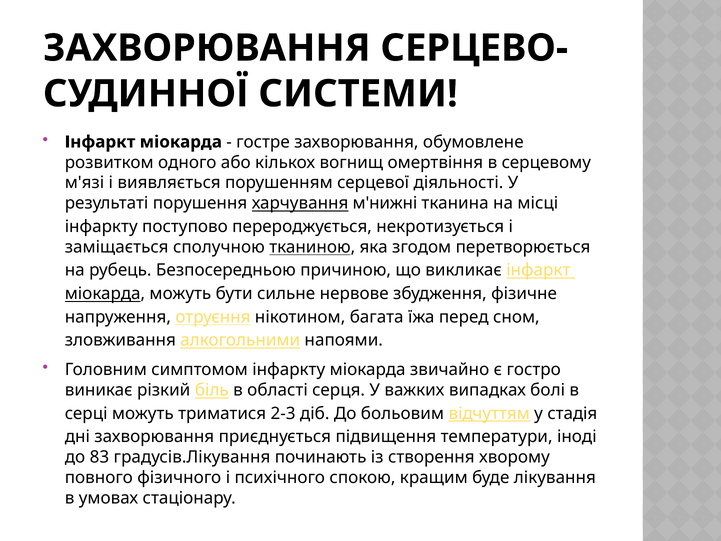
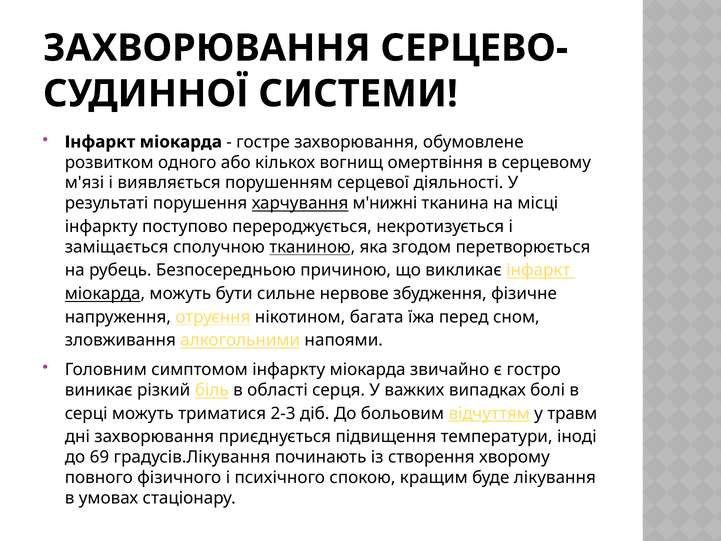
стадія: стадія -> травм (572, 413)
83: 83 -> 69 (99, 457)
